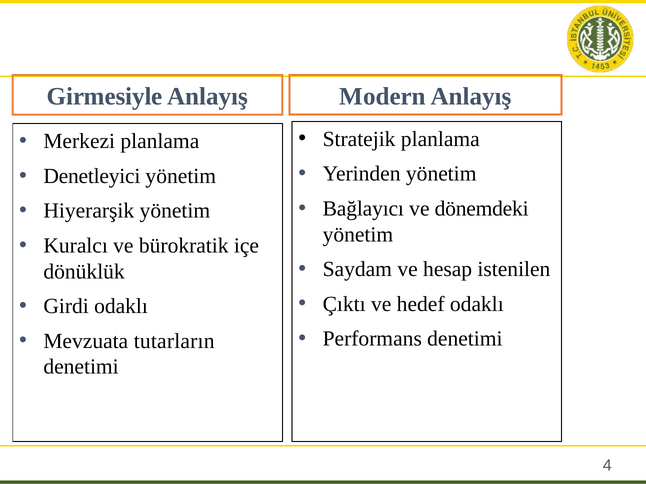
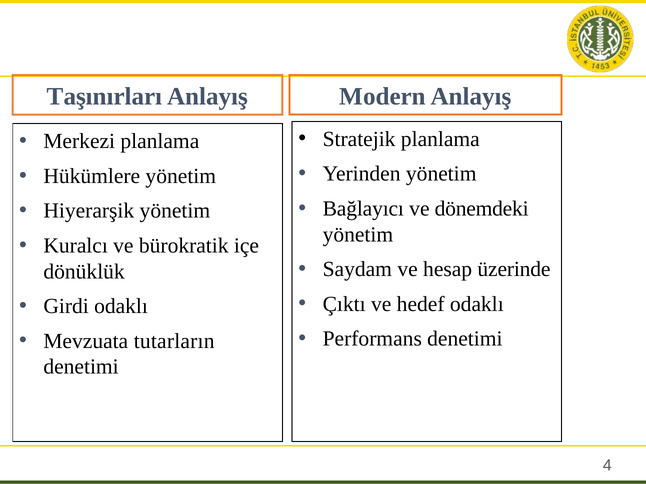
Girmesiyle: Girmesiyle -> Taşınırları (105, 97)
Denetleyici: Denetleyici -> Hükümlere (92, 176)
istenilen: istenilen -> üzerinde (514, 269)
